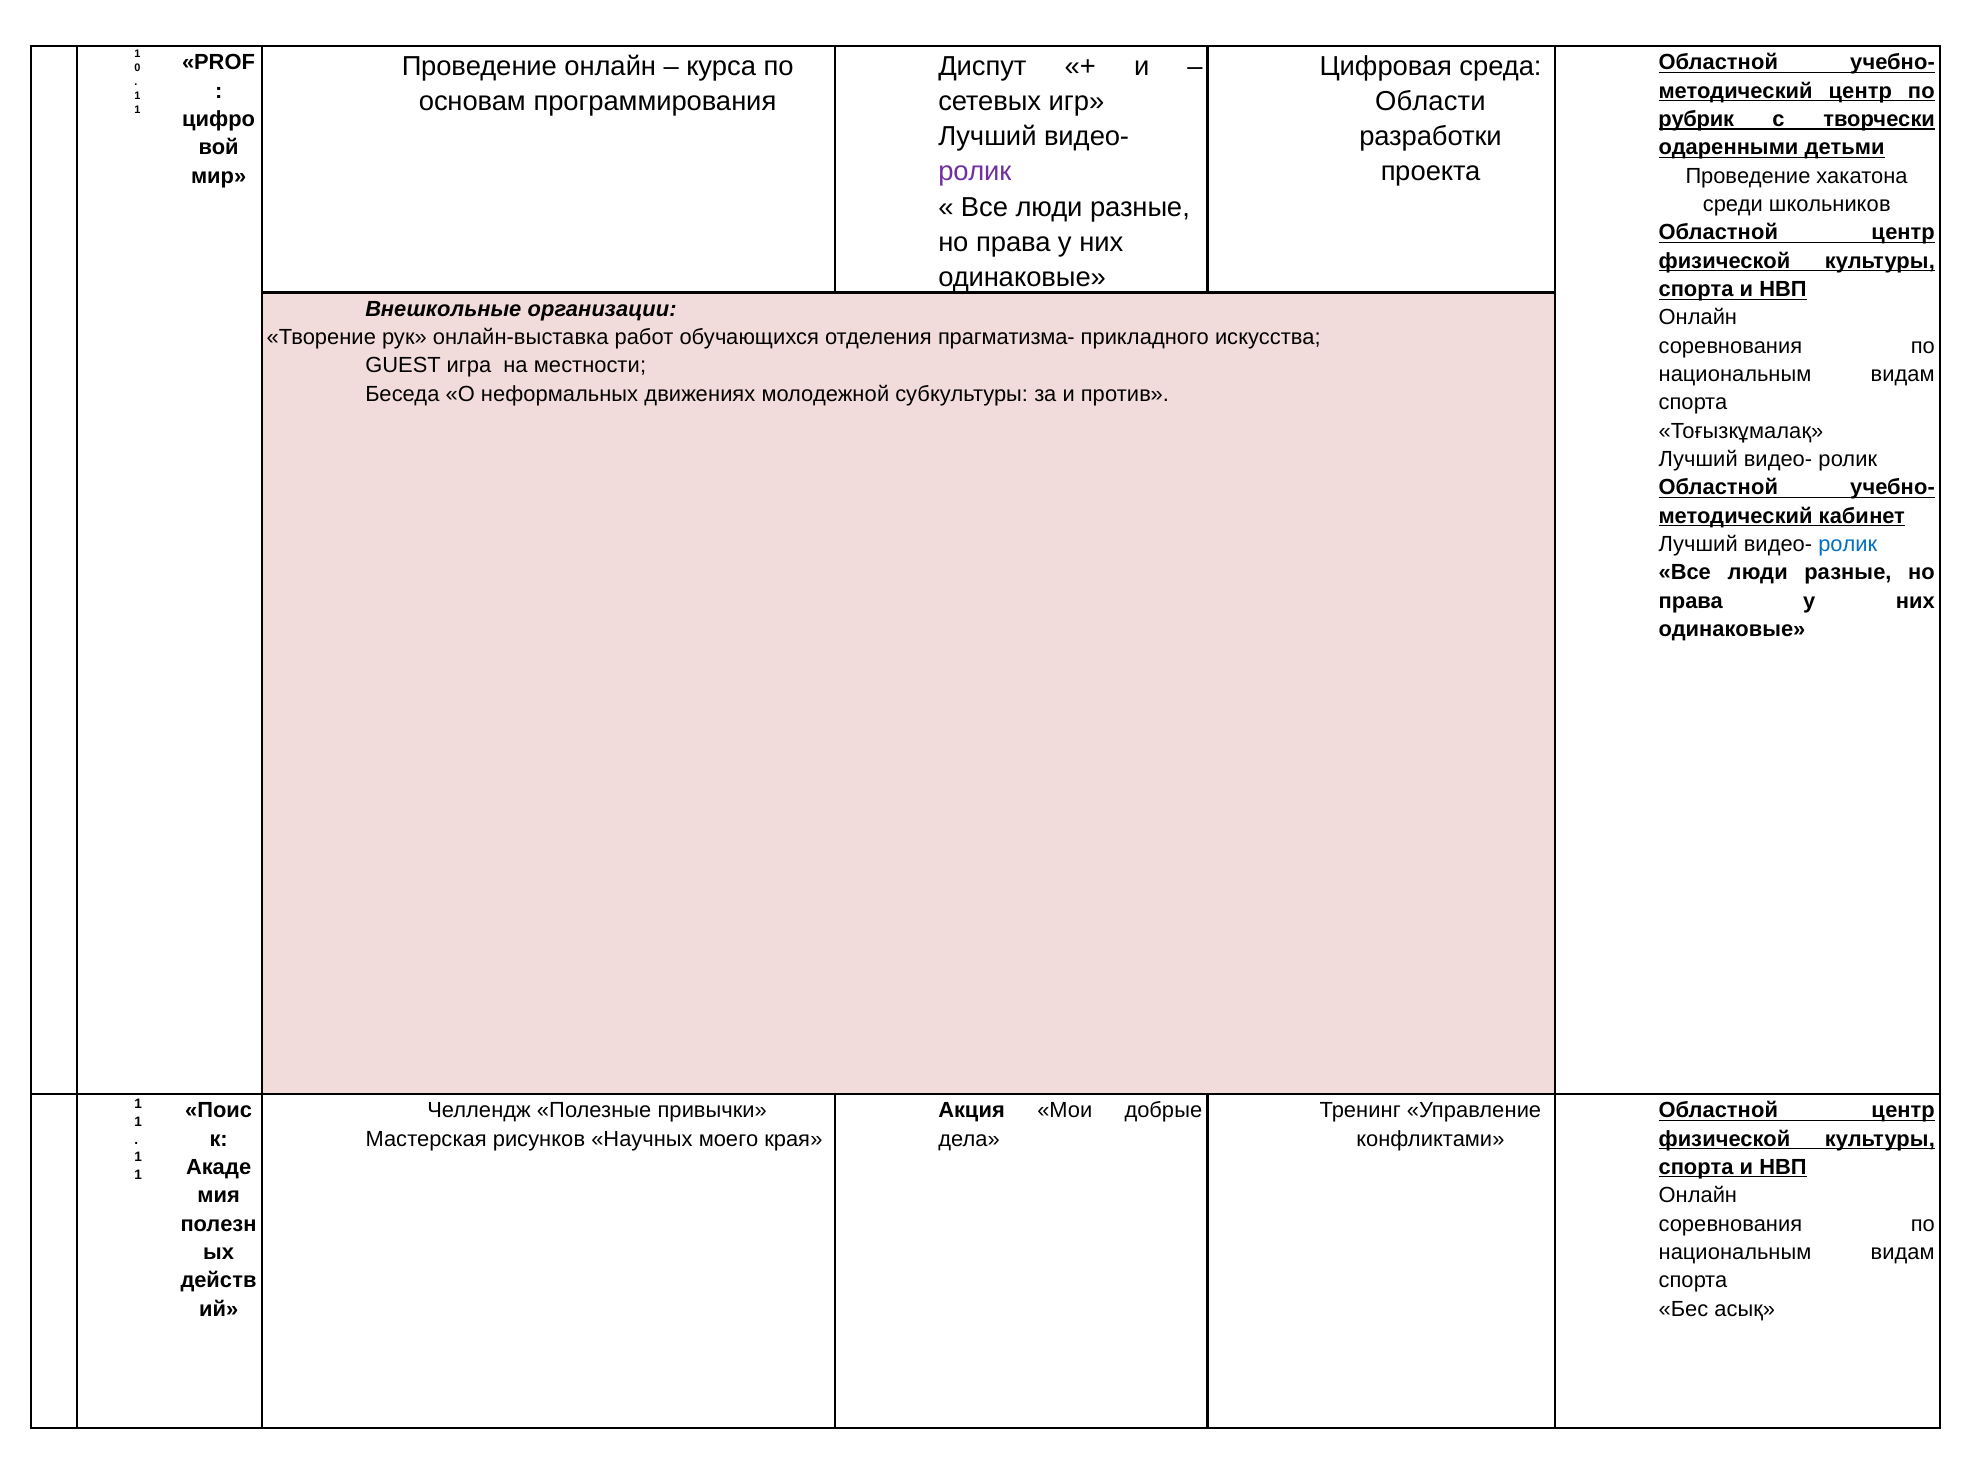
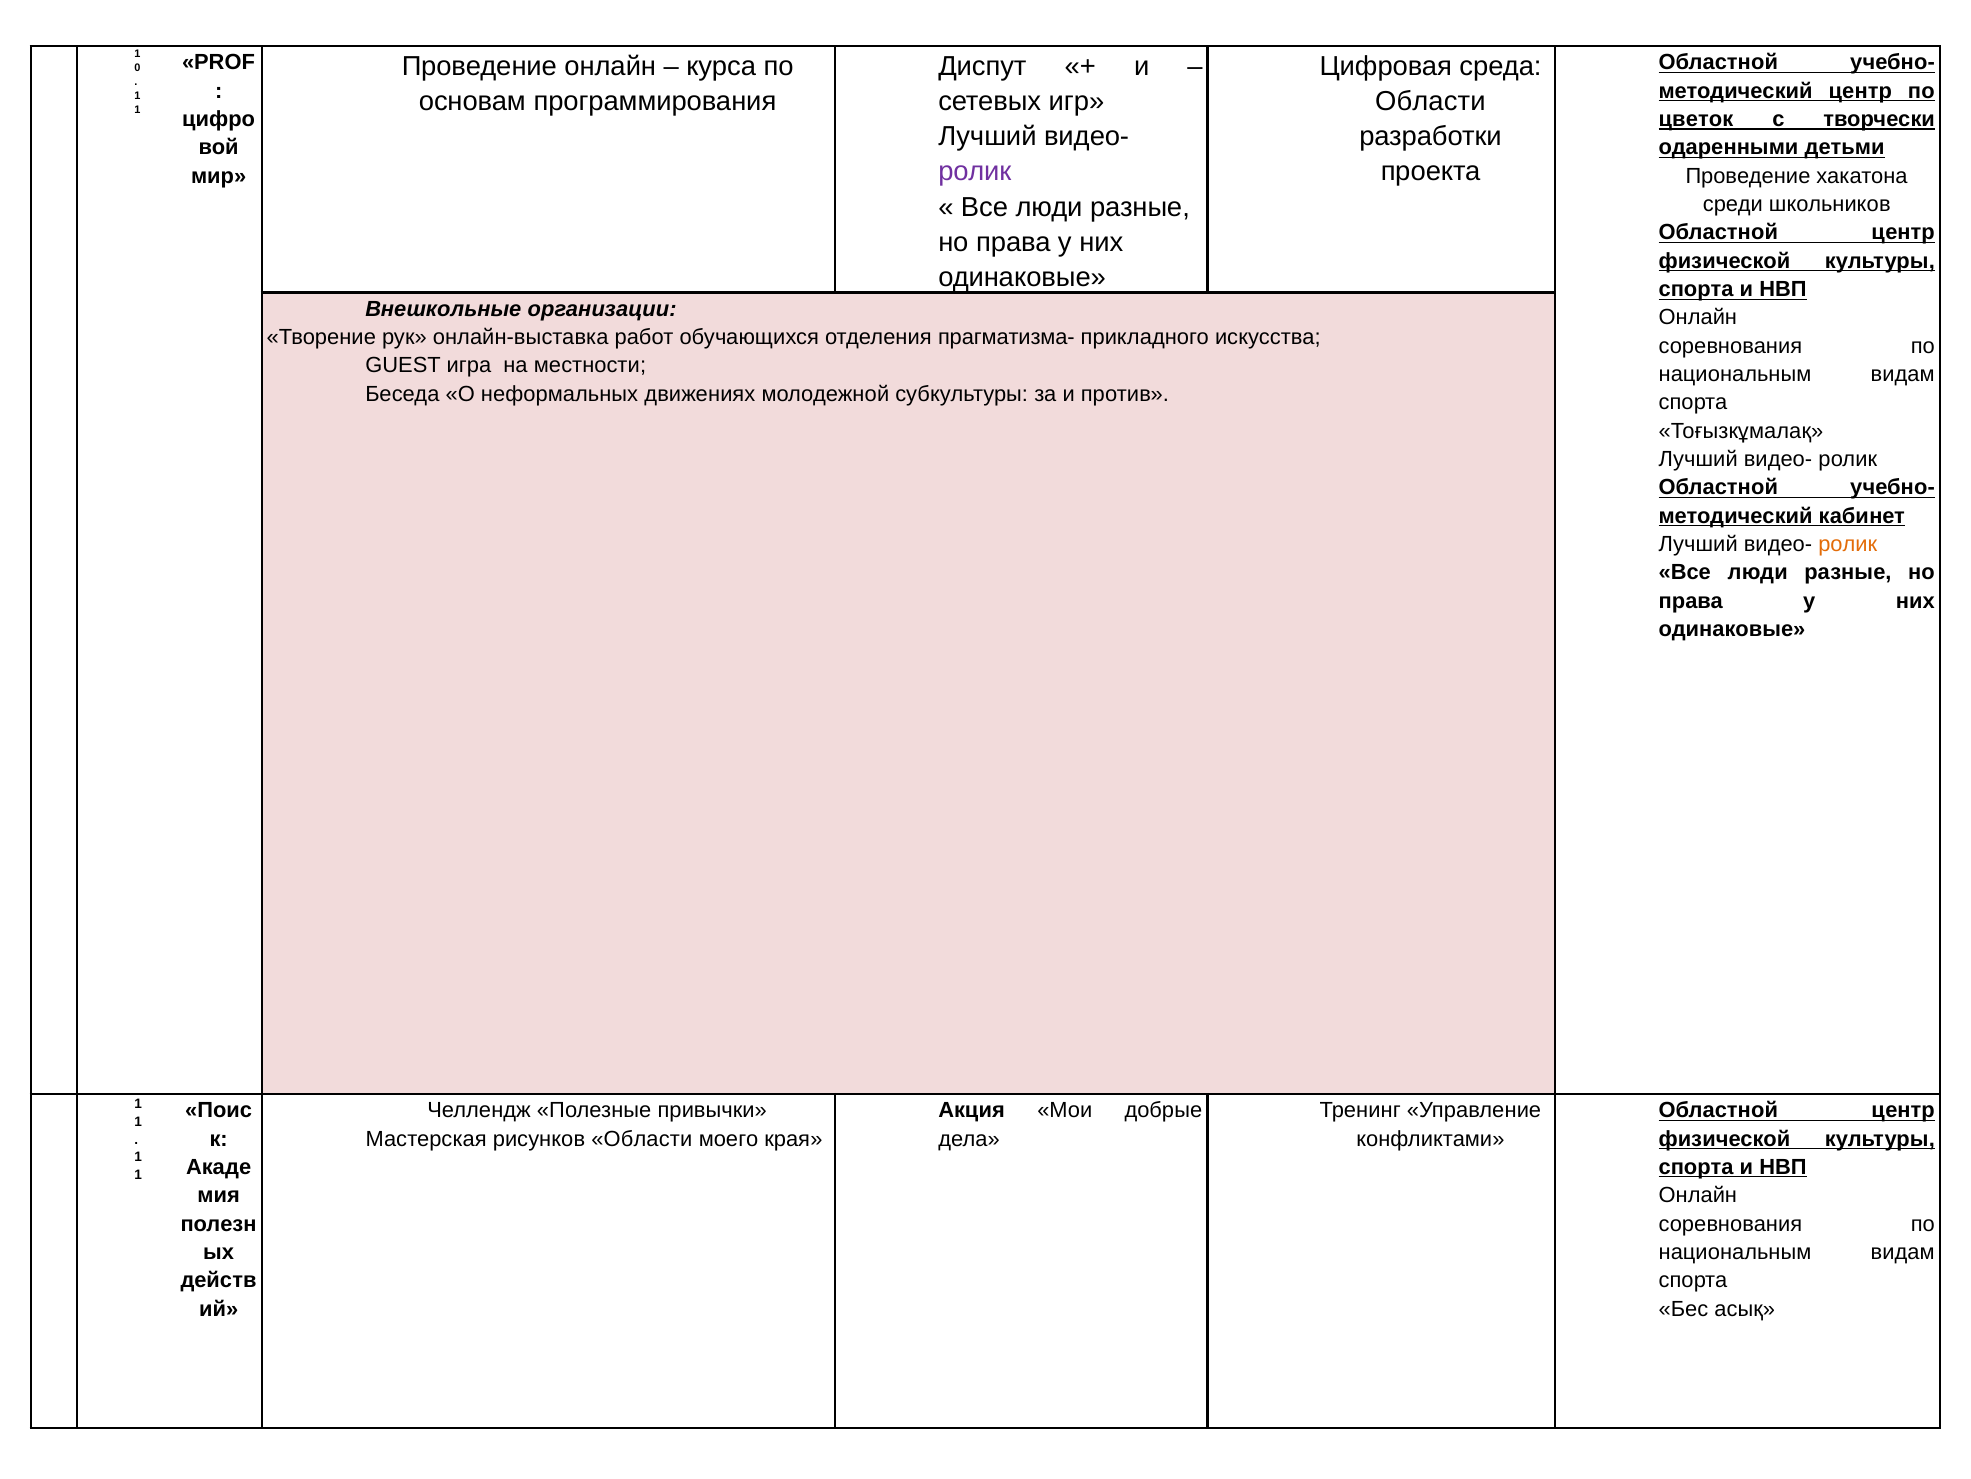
рубрик: рубрик -> цветок (1696, 119)
ролик colour: blue -> orange (1848, 544)
рисунков Научных: Научных -> Области (642, 1138)
